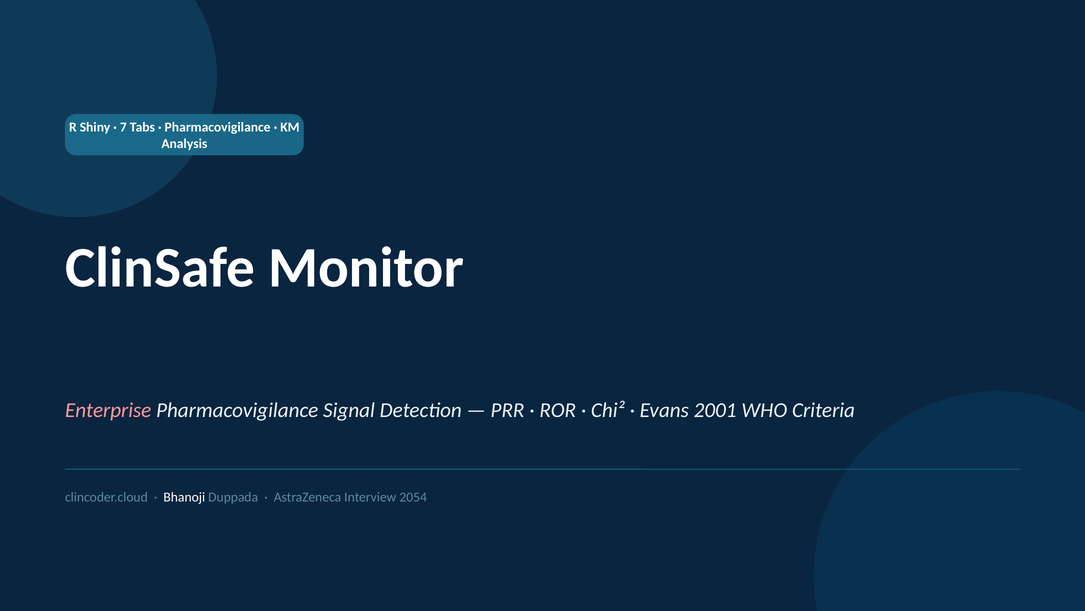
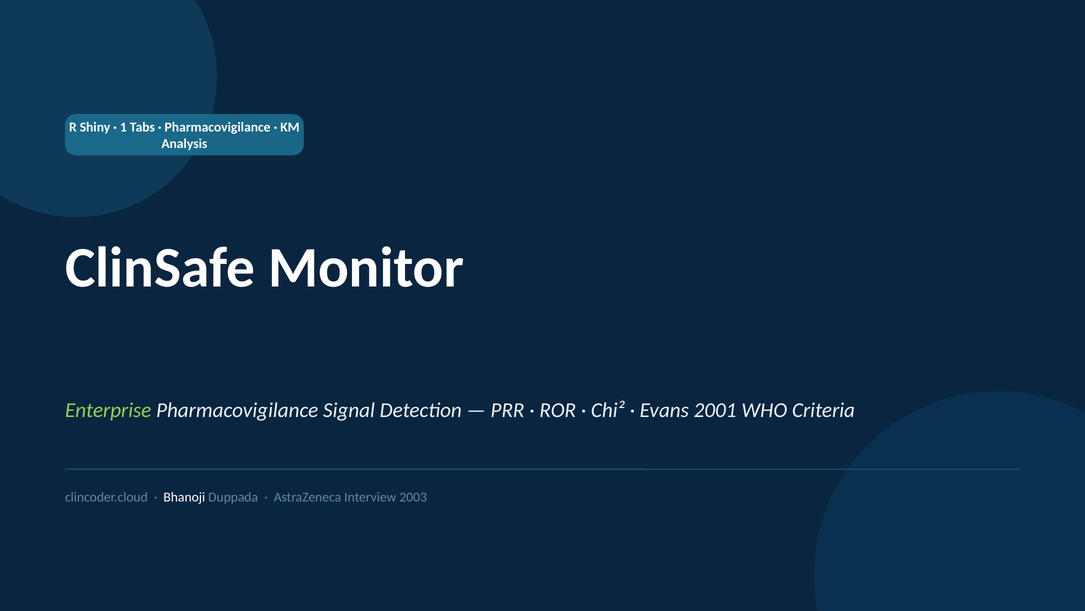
7: 7 -> 1 (123, 127)
Enterprise colour: pink -> light green (108, 410)
2054: 2054 -> 2003 (413, 497)
